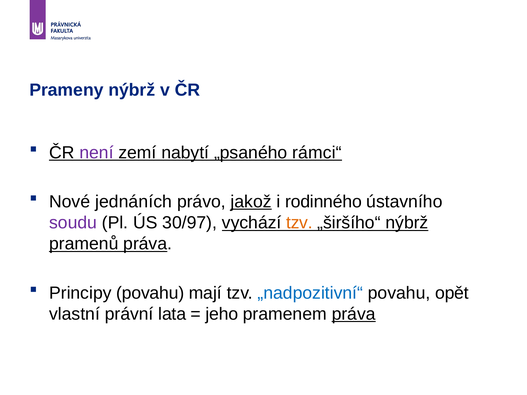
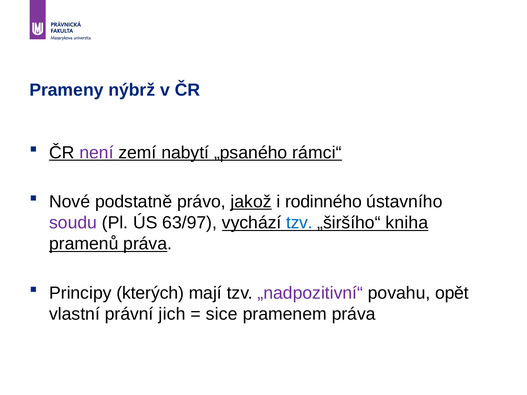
jednáních: jednáních -> podstatně (134, 202)
30/97: 30/97 -> 63/97 (190, 223)
tzv colour: orange -> blue (299, 223)
„širšího“ nýbrž: nýbrž -> kniha (407, 223)
Principy povahu: povahu -> kterých (150, 293)
„nadpozitivní“ colour: blue -> purple (310, 293)
lata: lata -> jich (172, 314)
jeho: jeho -> sice (222, 314)
práva underline: present -> none (354, 314)
